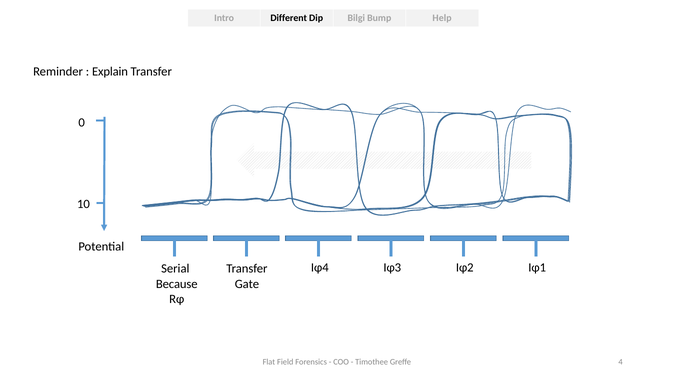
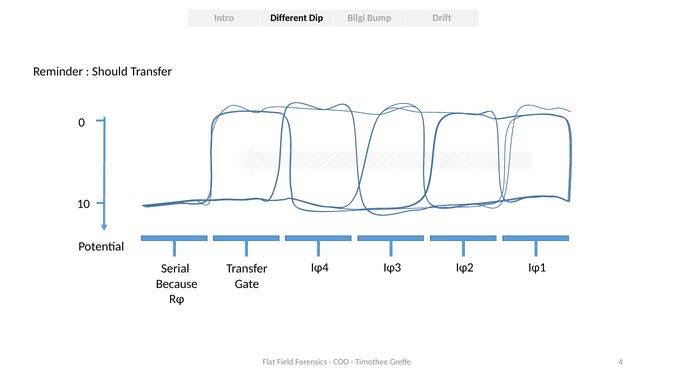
Help: Help -> Drift (442, 18)
Explain: Explain -> Should (110, 72)
